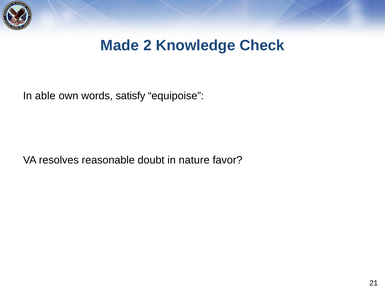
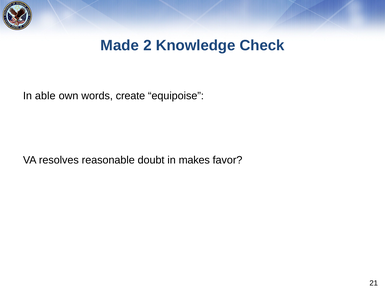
satisfy: satisfy -> create (130, 96)
nature: nature -> makes (194, 160)
